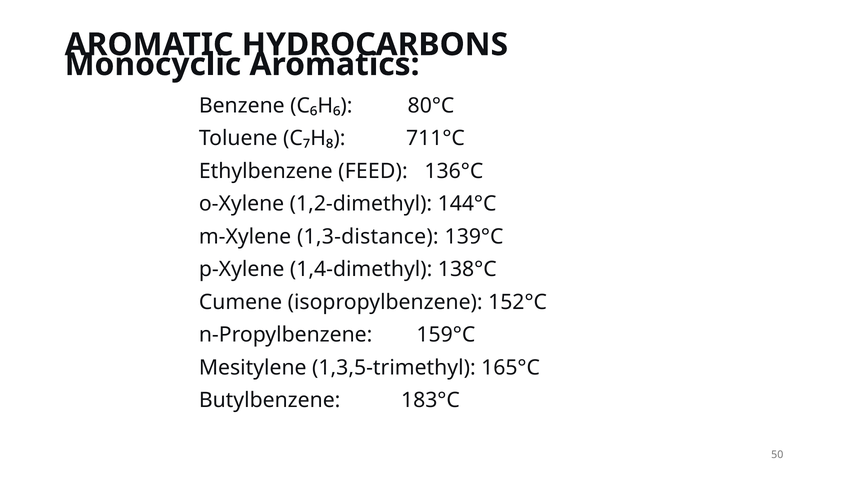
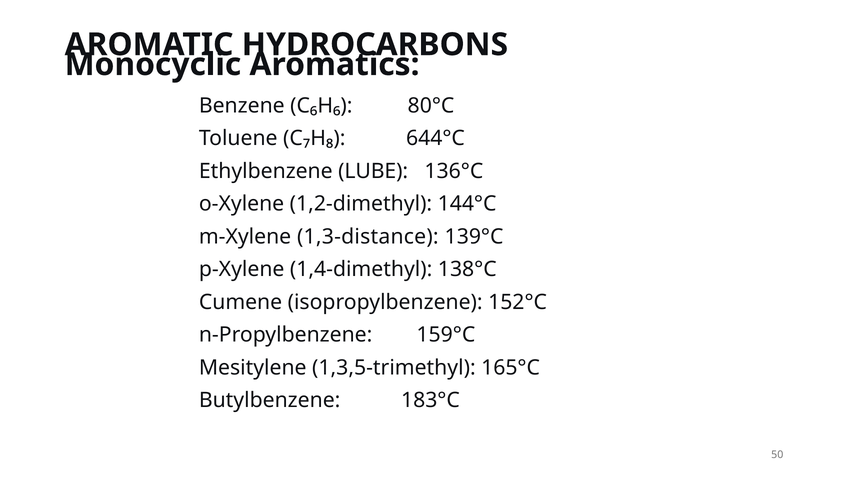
711°C: 711°C -> 644°C (435, 138)
FEED: FEED -> LUBE (373, 171)
